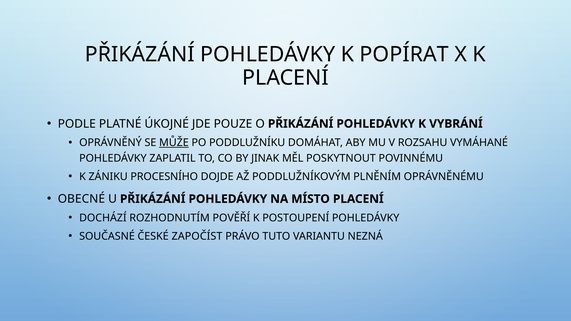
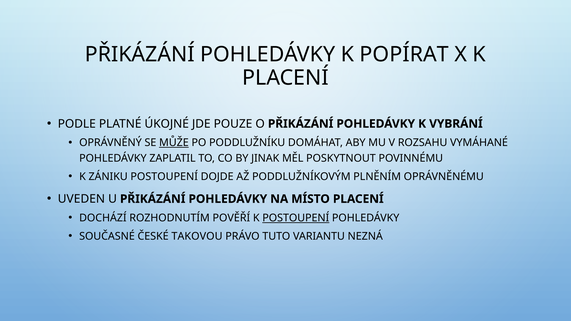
ZÁNIKU PROCESNÍHO: PROCESNÍHO -> POSTOUPENÍ (164, 177)
OBECNÉ: OBECNÉ -> UVEDEN (81, 199)
POSTOUPENÍ underline: none -> present (296, 218)
ZAPOČÍST: ZAPOČÍST -> TAKOVOU (197, 236)
